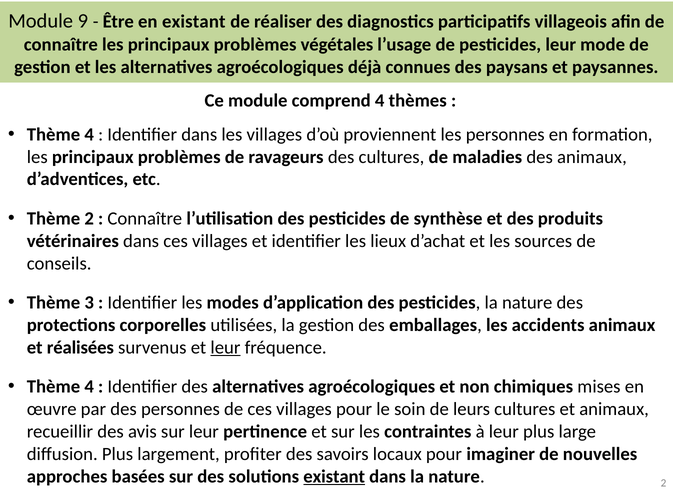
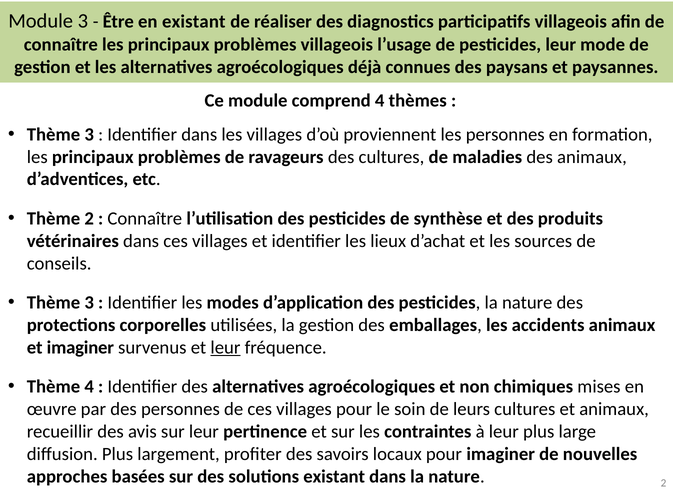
Module 9: 9 -> 3 (83, 21)
problèmes végétales: végétales -> villageois (337, 45)
4: 4 -> 3 (89, 135)
et réalisées: réalisées -> imaginer (80, 348)
existant underline: present -> none (334, 477)
